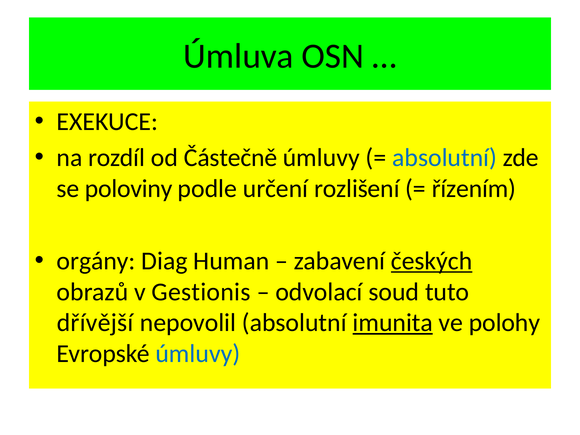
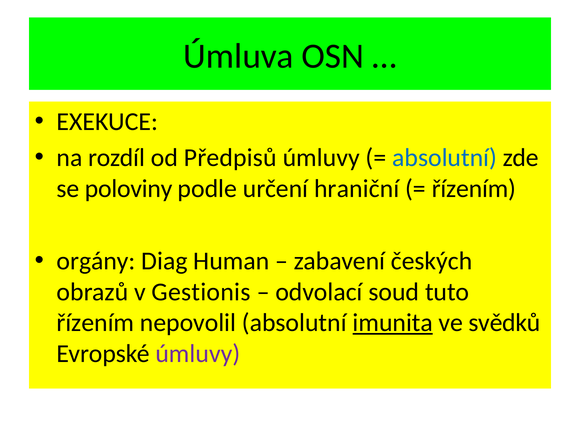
Částečně: Částečně -> Předpisů (230, 158)
rozlišení: rozlišení -> hraniční (357, 189)
českých underline: present -> none (432, 261)
dřívější: dřívější -> řízením (95, 323)
polohy: polohy -> svědků (504, 323)
úmluvy colour: blue -> purple (198, 354)
